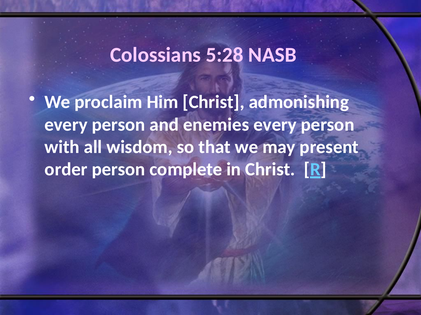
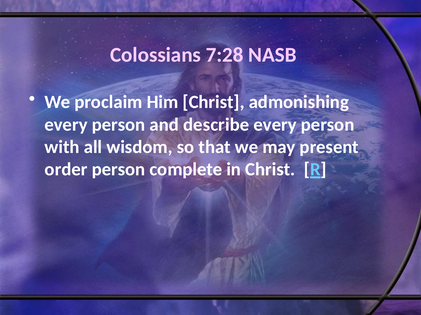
5:28: 5:28 -> 7:28 (225, 55)
enemies: enemies -> describe (216, 125)
